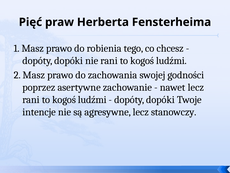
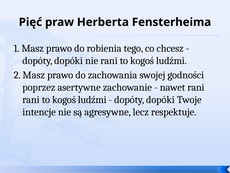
nawet lecz: lecz -> rani (196, 87)
stanowczy: stanowczy -> respektuje (174, 112)
